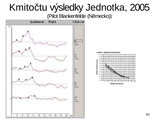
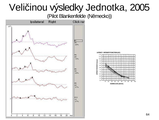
Kmitočtu: Kmitočtu -> Veličinou (28, 7)
